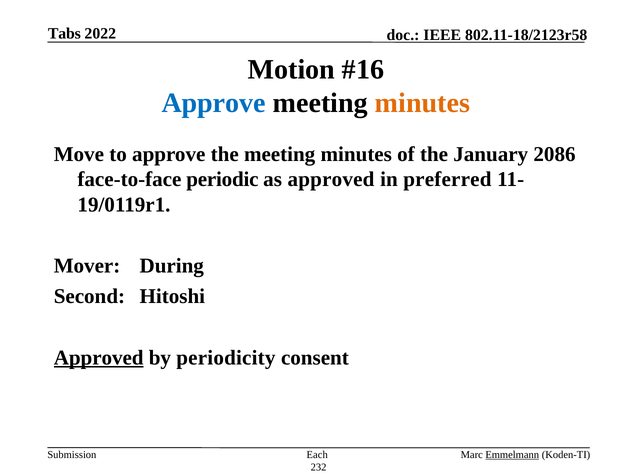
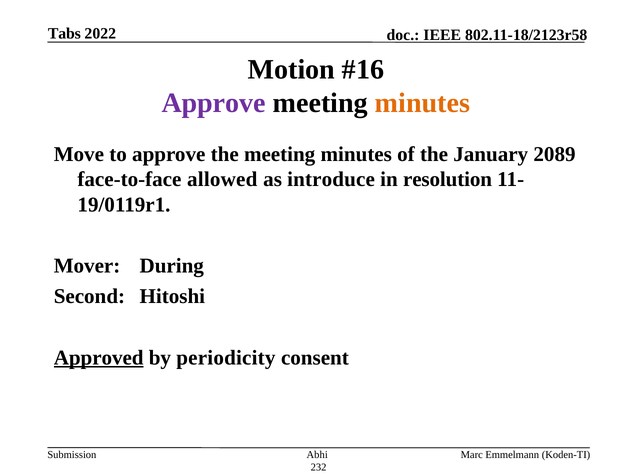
Approve colour: blue -> purple (214, 103)
2086: 2086 -> 2089 (555, 154)
periodic: periodic -> allowed (222, 180)
as approved: approved -> introduce (331, 180)
preferred: preferred -> resolution (448, 180)
Each: Each -> Abhi (317, 455)
Emmelmann underline: present -> none (512, 455)
